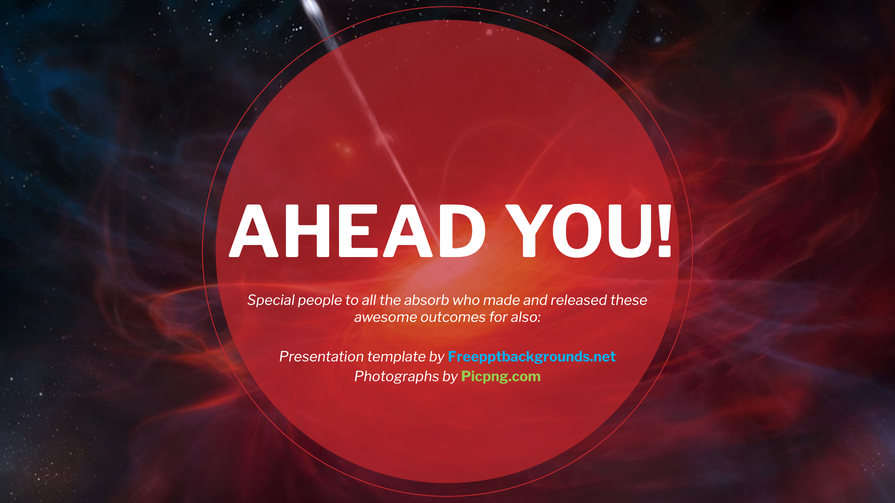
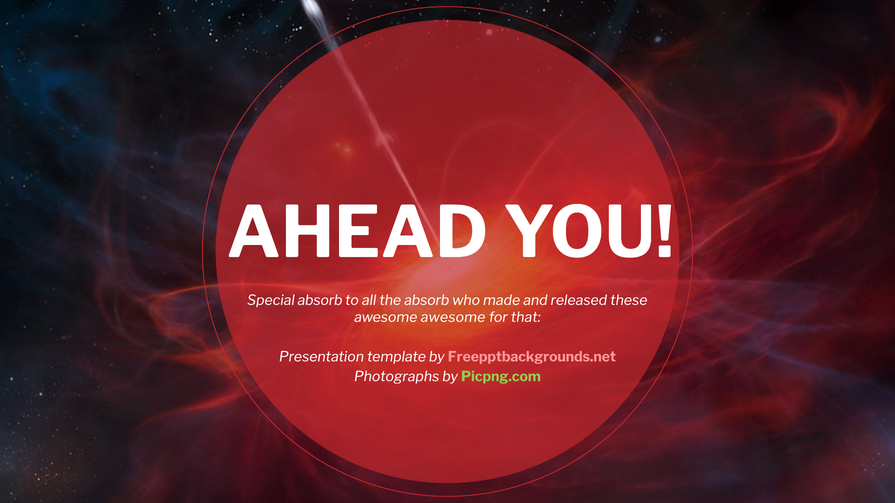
Special people: people -> absorb (320, 301)
awesome outcomes: outcomes -> awesome (453, 317)
also: also -> that (526, 317)
Freepptbackgrounds.net colour: light blue -> pink (532, 357)
